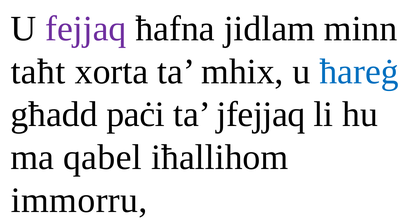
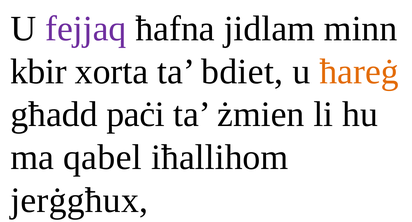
taħt: taħt -> kbir (38, 72)
mhix: mhix -> bdiet (242, 72)
ħareġ colour: blue -> orange (359, 72)
jfejjaq: jfejjaq -> żmien (261, 114)
immorru: immorru -> jerġgħux (79, 200)
